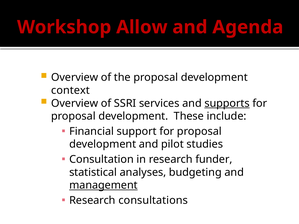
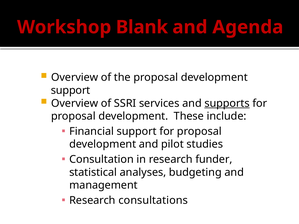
Allow: Allow -> Blank (142, 27)
context: context -> support (71, 90)
management underline: present -> none (103, 185)
